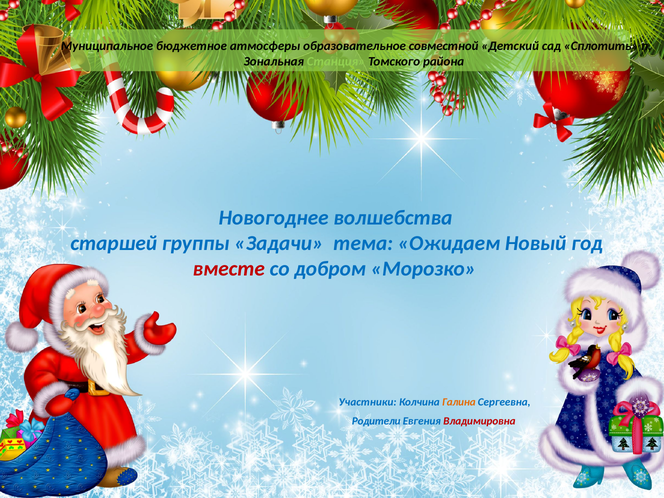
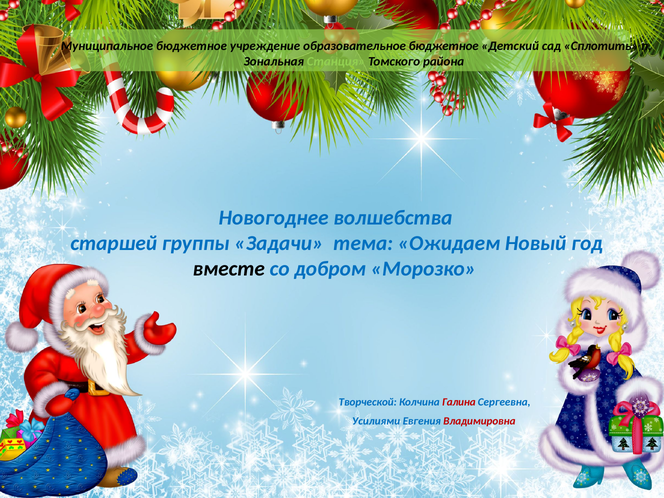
атмосферы: атмосферы -> учреждение (265, 46)
образовательное совместной: совместной -> бюджетное (444, 46)
вместе colour: red -> black (229, 269)
Участники: Участники -> Творческой (368, 402)
Галина colour: orange -> red (459, 402)
Родители: Родители -> Усилиями (376, 421)
